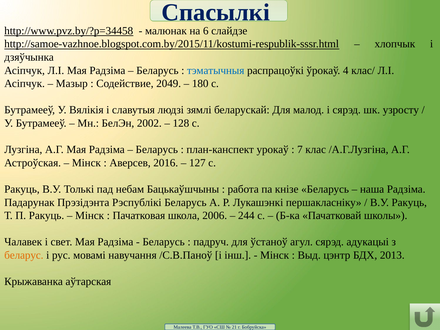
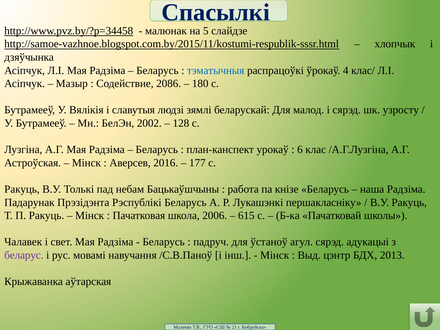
6: 6 -> 5 (206, 31)
2049: 2049 -> 2086 (169, 84)
7: 7 -> 6 (300, 150)
127: 127 -> 177 (197, 163)
244: 244 -> 615 (246, 216)
беларус colour: orange -> purple (24, 255)
